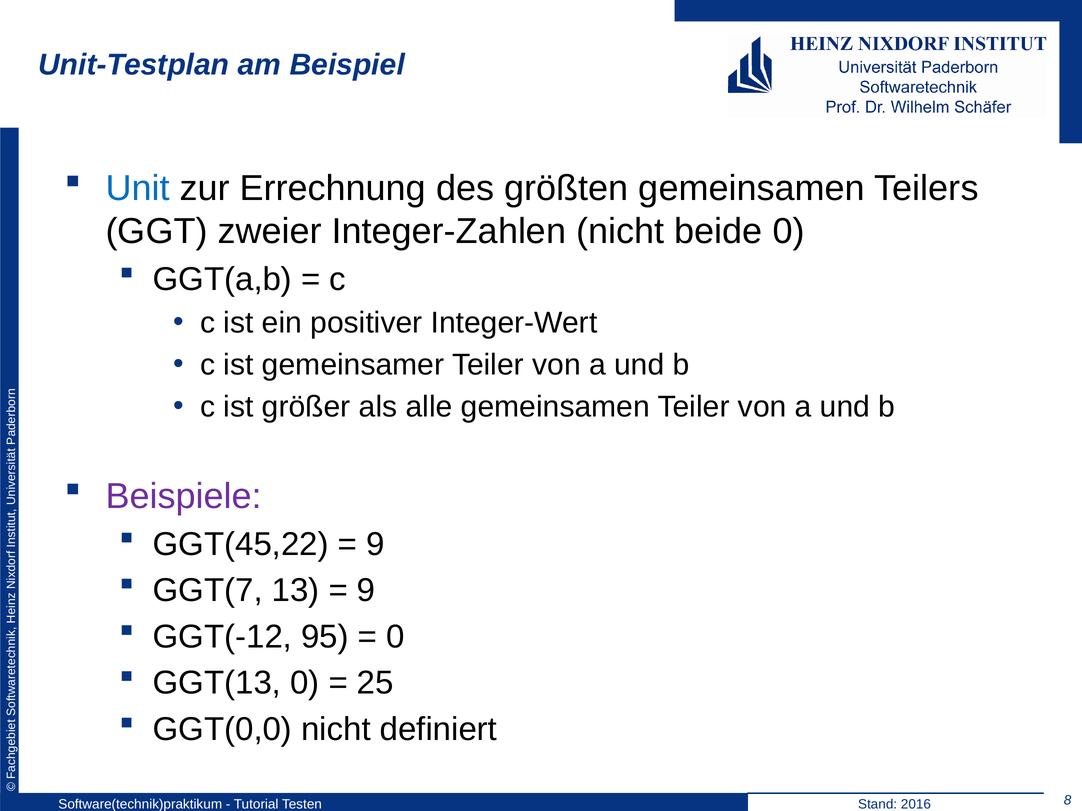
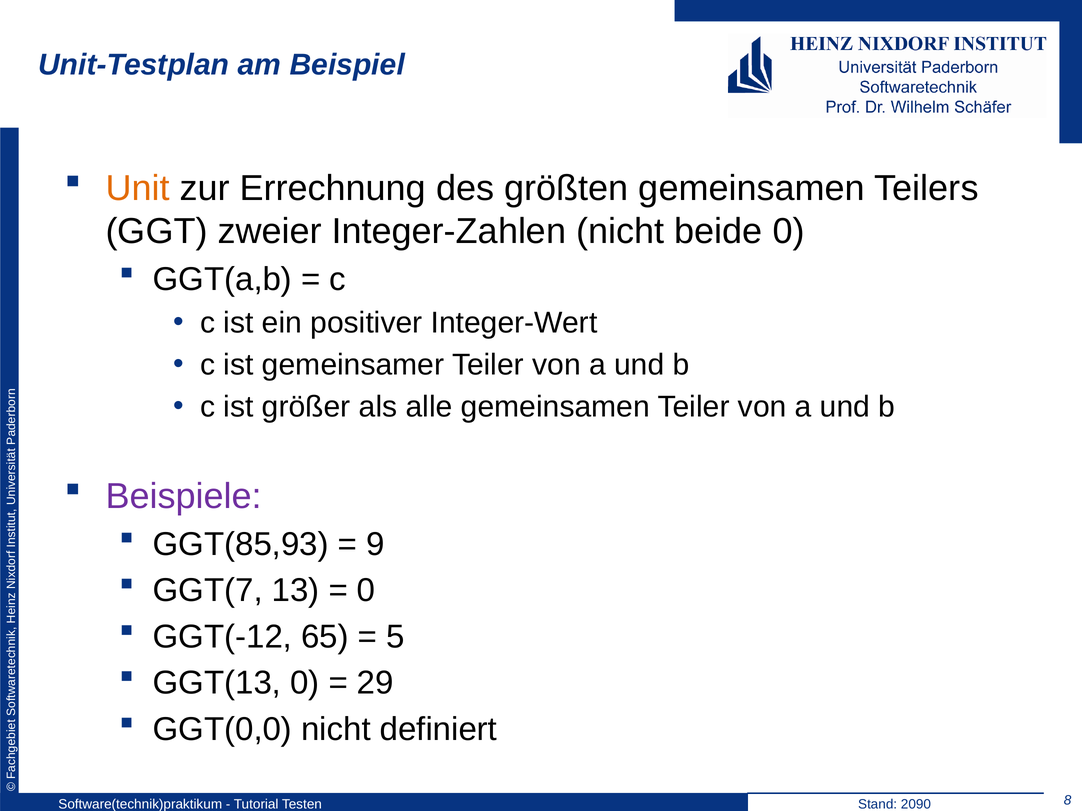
Unit colour: blue -> orange (138, 188)
GGT(45,22: GGT(45,22 -> GGT(85,93 (241, 545)
9: 9 -> 0 (366, 591)
95: 95 -> 65 (325, 637)
0: 0 -> 5 (395, 637)
25: 25 -> 29 (375, 683)
2016: 2016 -> 2090 (916, 805)
